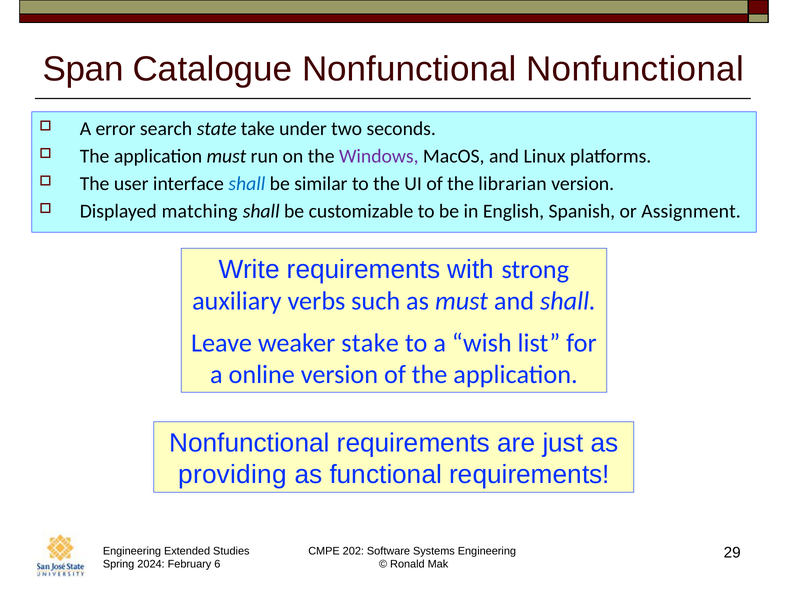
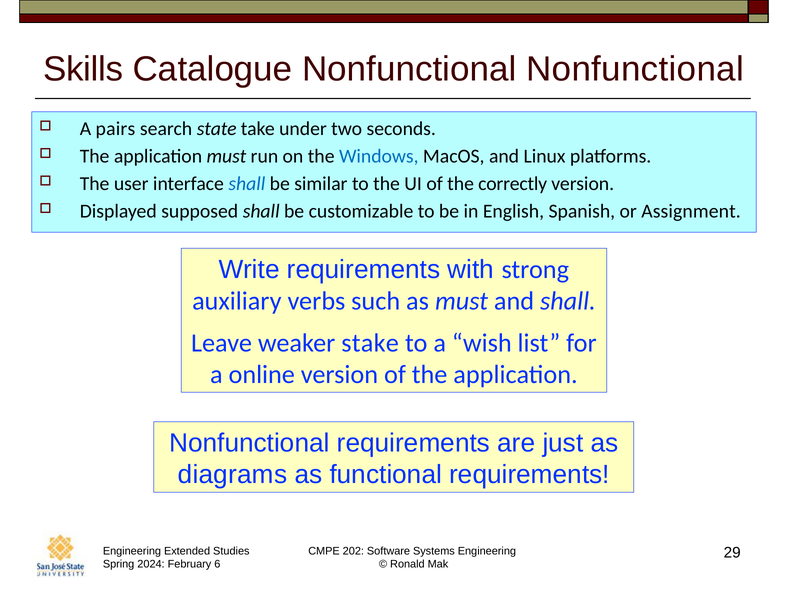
Span: Span -> Skills (83, 69)
error: error -> pairs (115, 129)
Windows colour: purple -> blue (379, 156)
librarian: librarian -> correctly (513, 184)
matching: matching -> supposed (200, 211)
providing: providing -> diagrams (233, 475)
